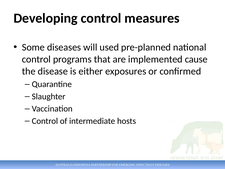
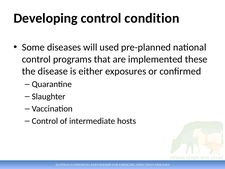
measures: measures -> condition (152, 18)
cause: cause -> these (196, 59)
